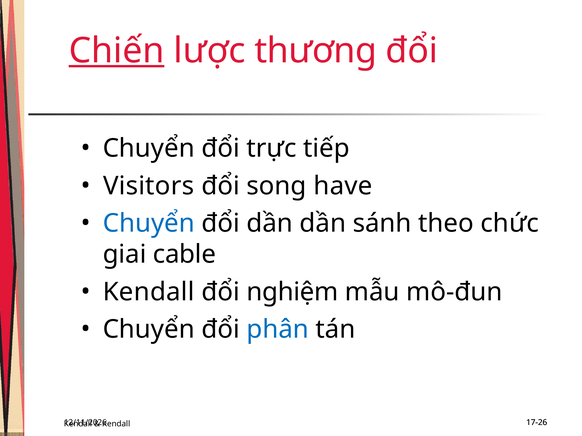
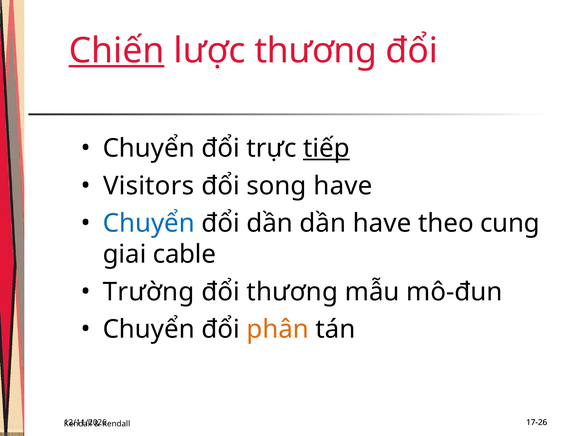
tiếp underline: none -> present (326, 149)
dần sánh: sánh -> have (382, 224)
chức: chức -> cung (510, 224)
Kendall: Kendall -> Trường (149, 292)
đổi nghiệm: nghiệm -> thương (292, 292)
phân colour: blue -> orange (278, 330)
